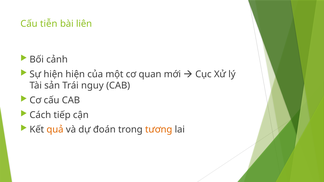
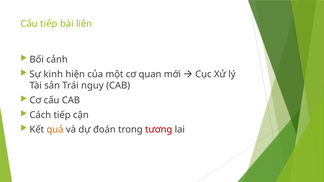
Cấu tiễn: tiễn -> tiếp (49, 24)
Sự hiện: hiện -> kinh (53, 74)
tương colour: orange -> red (159, 130)
